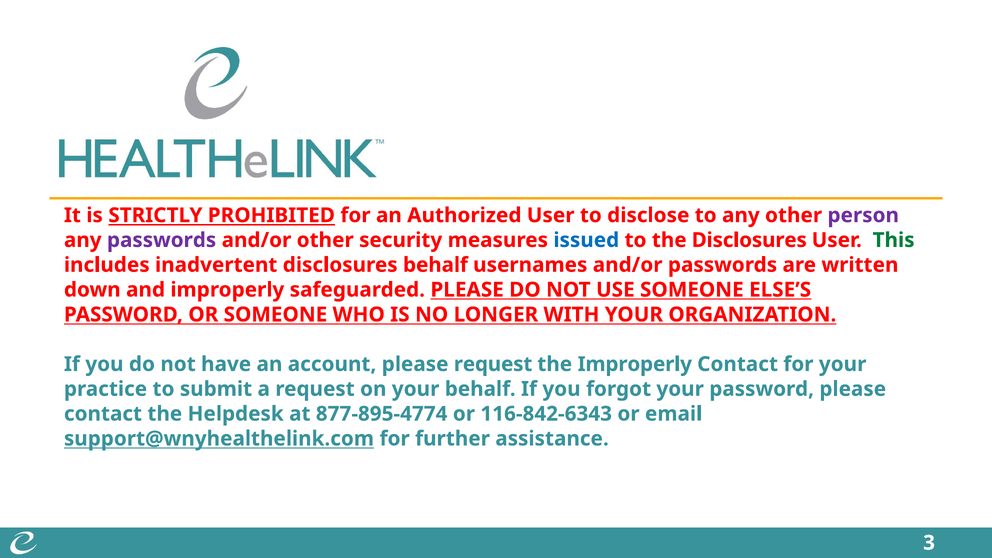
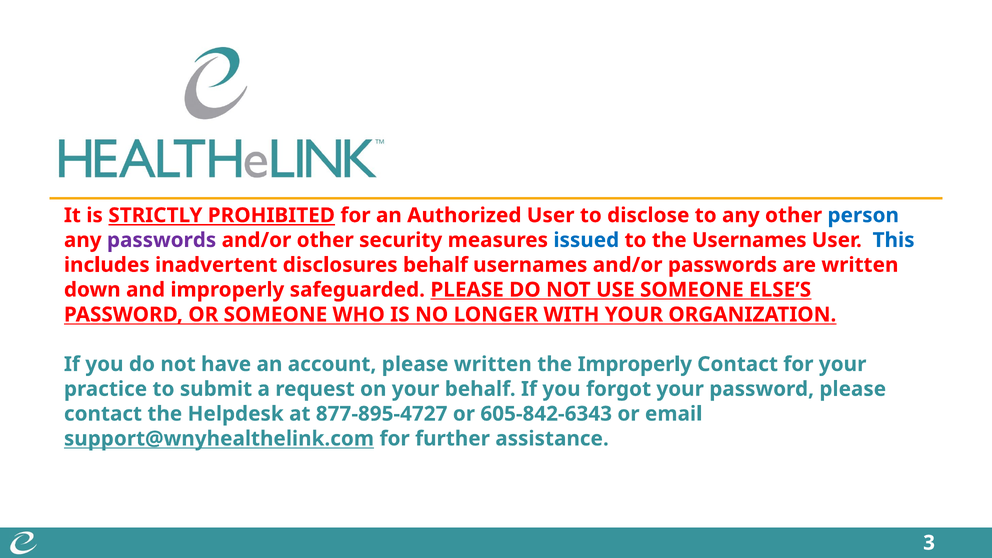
person colour: purple -> blue (863, 215)
the Disclosures: Disclosures -> Usernames (749, 240)
This colour: green -> blue (894, 240)
please request: request -> written (493, 364)
877-895-4774: 877-895-4774 -> 877-895-4727 (382, 414)
116-842-6343: 116-842-6343 -> 605-842-6343 (546, 414)
